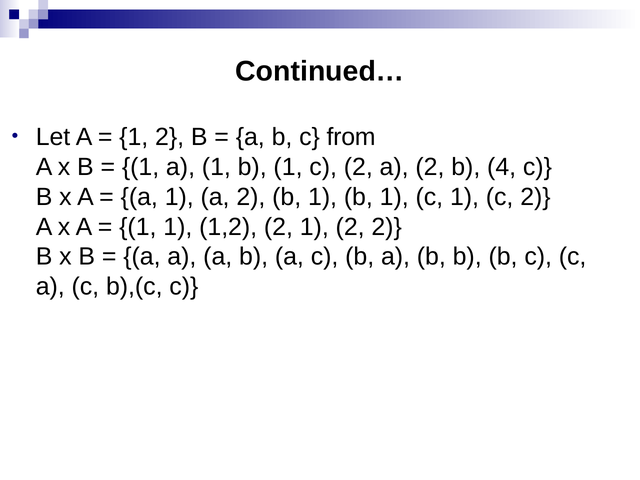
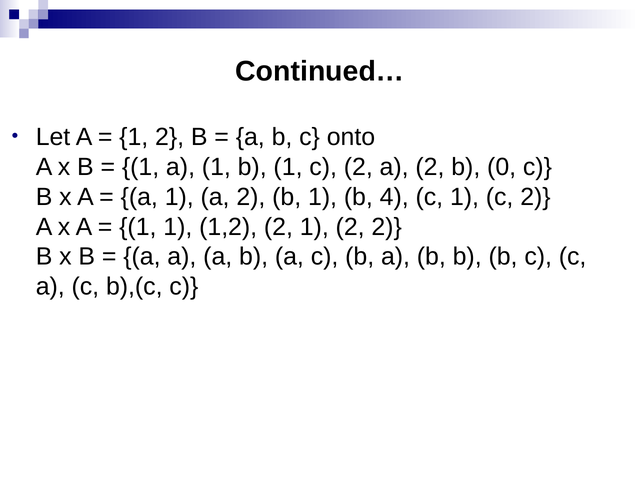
from: from -> onto (351, 137)
4: 4 -> 0 (502, 167)
b 1 b 1: 1 -> 4 (394, 197)
